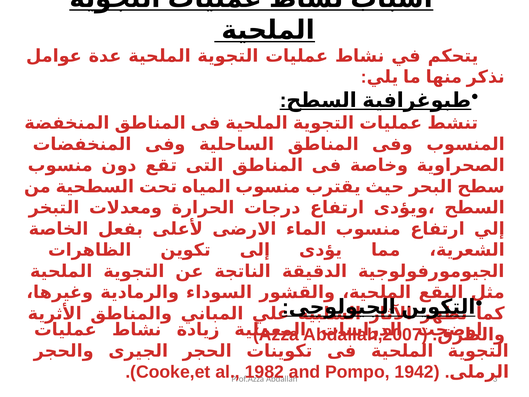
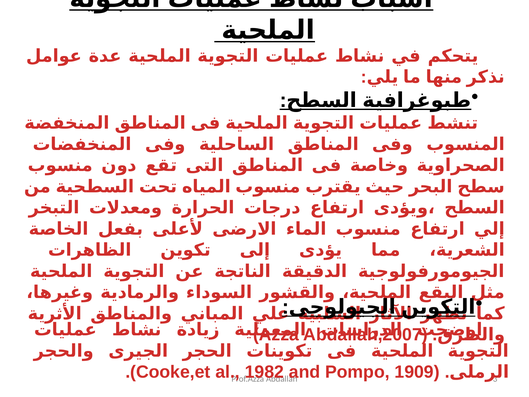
1942: 1942 -> 1909 (414, 372)
